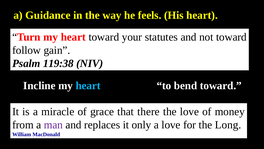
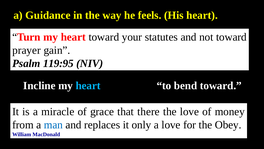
follow: follow -> prayer (27, 50)
119:38: 119:38 -> 119:95 (58, 63)
man colour: purple -> blue (53, 124)
Long: Long -> Obey (228, 124)
